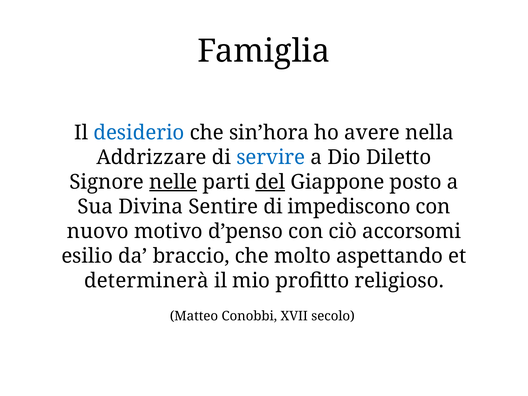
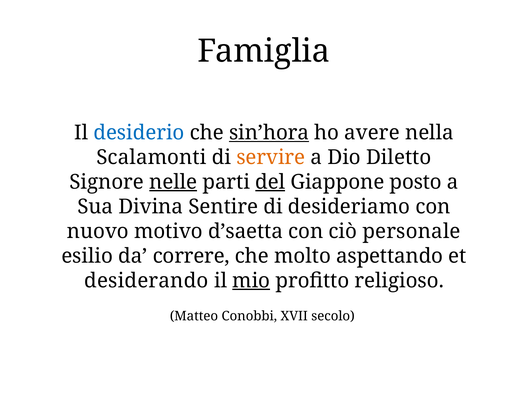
sin’hora underline: none -> present (269, 133)
Addrizzare: Addrizzare -> Scalamonti (151, 157)
servire colour: blue -> orange (271, 157)
impediscono: impediscono -> desideriamo (349, 207)
d’penso: d’penso -> d’saetta (245, 231)
accorsomi: accorsomi -> personale (411, 231)
braccio: braccio -> correre (191, 256)
determinerà: determinerà -> desiderando (146, 281)
mio underline: none -> present (251, 281)
